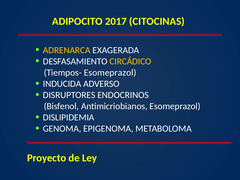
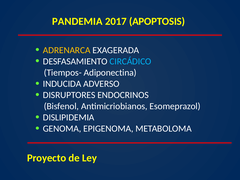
ADIPOCITO: ADIPOCITO -> PANDEMIA (77, 21)
CITOCINAS: CITOCINAS -> APOPTOSIS (157, 21)
CIRCÁDICO colour: yellow -> light blue (130, 61)
Tiempos- Esomeprazol: Esomeprazol -> Adiponectina (110, 73)
